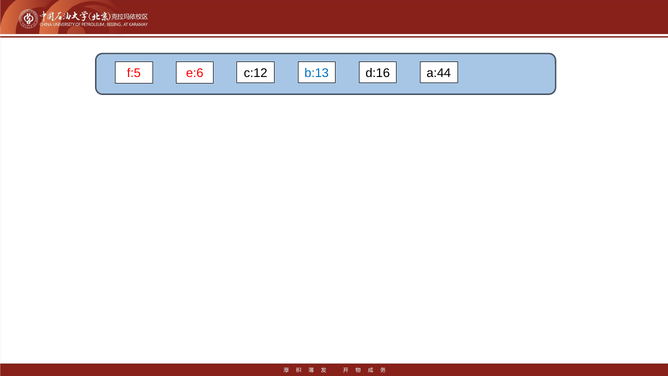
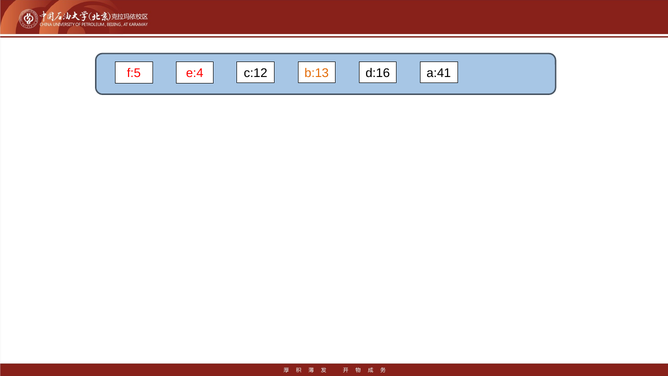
e:6: e:6 -> e:4 (195, 73)
b:13 colour: blue -> orange (317, 73)
a:44: a:44 -> a:41 (439, 73)
